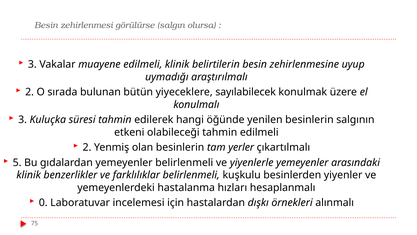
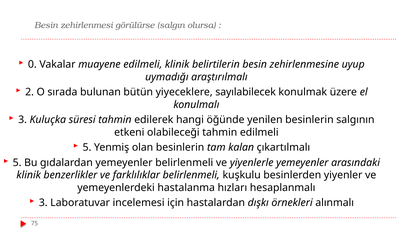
3: 3 -> 0 (32, 64)
2: 2 -> 5 (87, 147)
yerler: yerler -> kalan (241, 147)
0: 0 -> 3 (43, 202)
